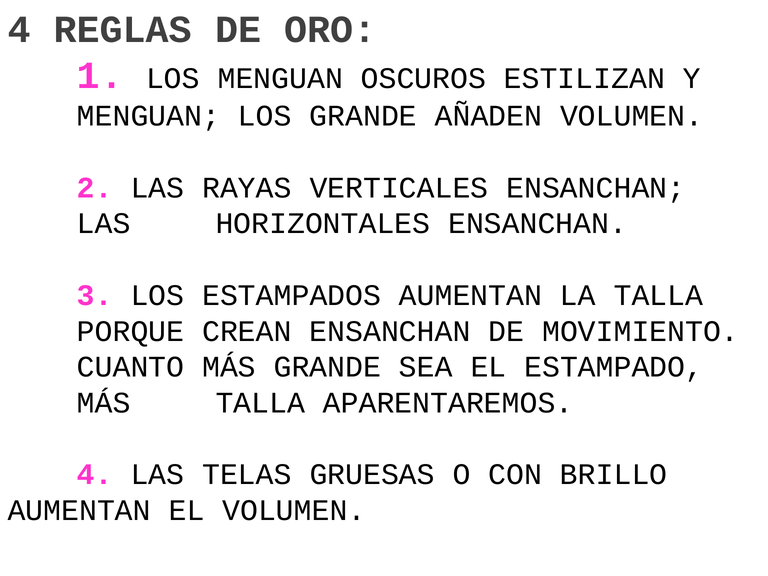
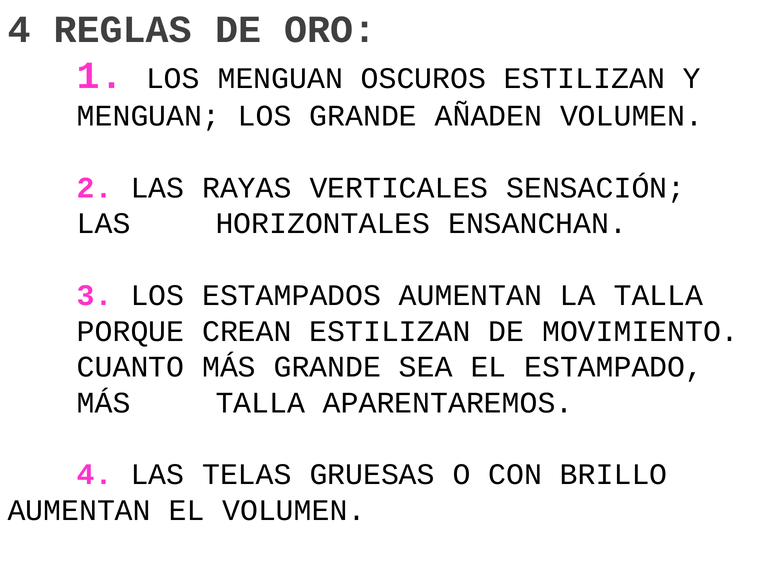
VERTICALES ENSANCHAN: ENSANCHAN -> SENSACIÓN (596, 188)
CREAN ENSANCHAN: ENSANCHAN -> ESTILIZAN (390, 331)
